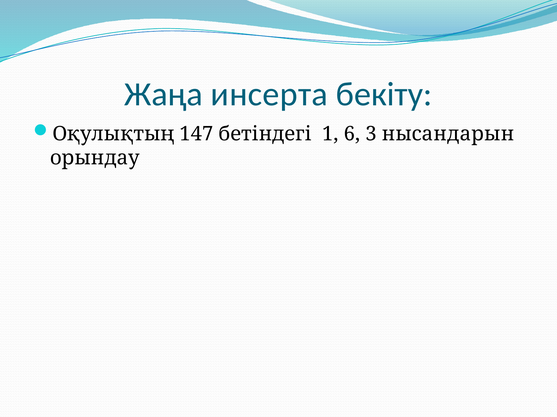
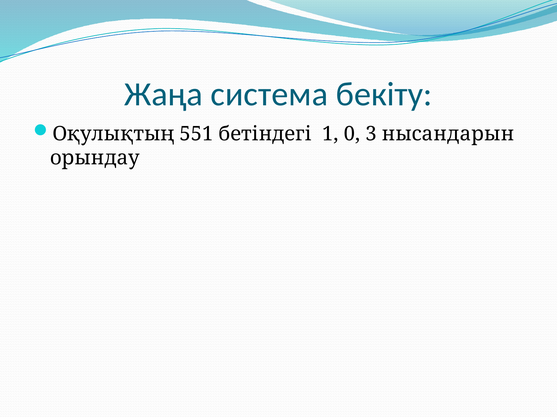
инсерта: инсерта -> система (269, 94)
147: 147 -> 551 (197, 134)
6: 6 -> 0 (352, 134)
